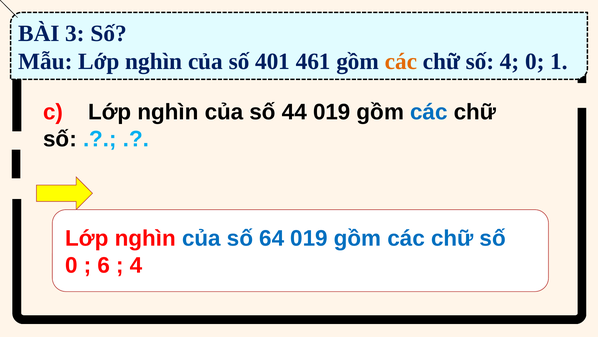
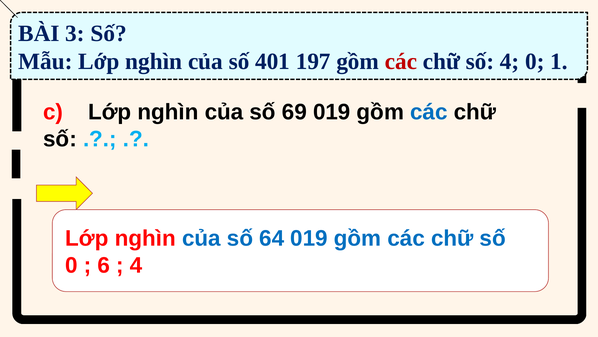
461: 461 -> 197 (313, 61)
các colour: orange -> red (401, 61)
44: 44 -> 69 (294, 112)
